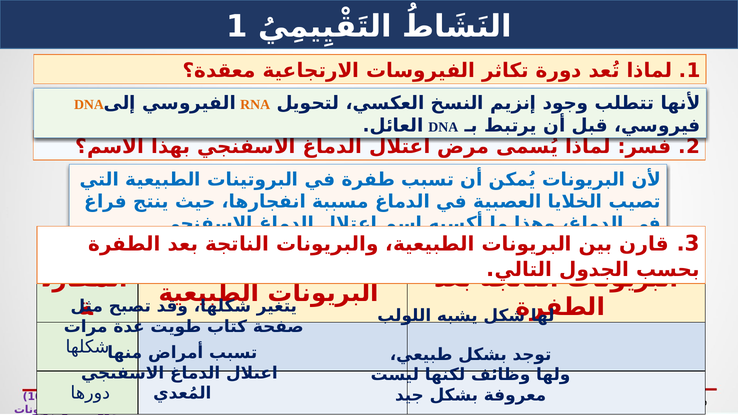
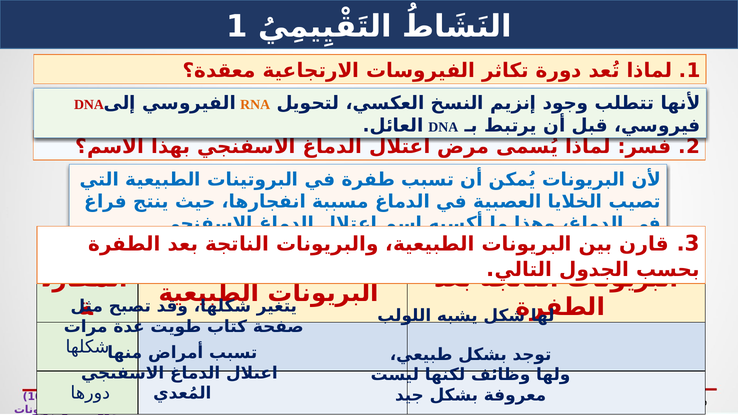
DNA colour: orange -> red (89, 105)
